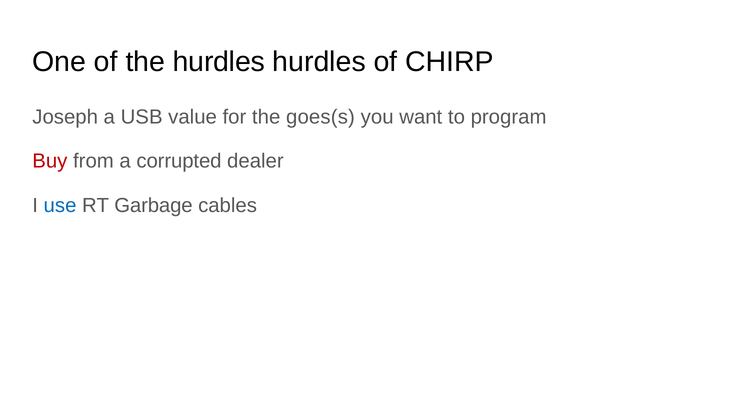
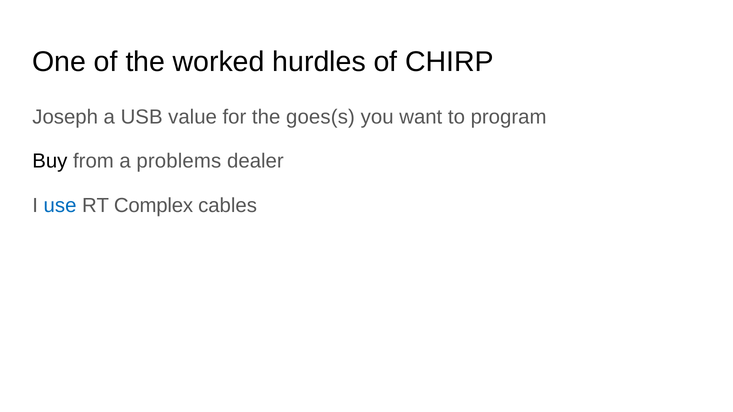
the hurdles: hurdles -> worked (219, 62)
Buy colour: red -> black (50, 161)
corrupted: corrupted -> problems (179, 161)
Garbage: Garbage -> Complex (153, 206)
